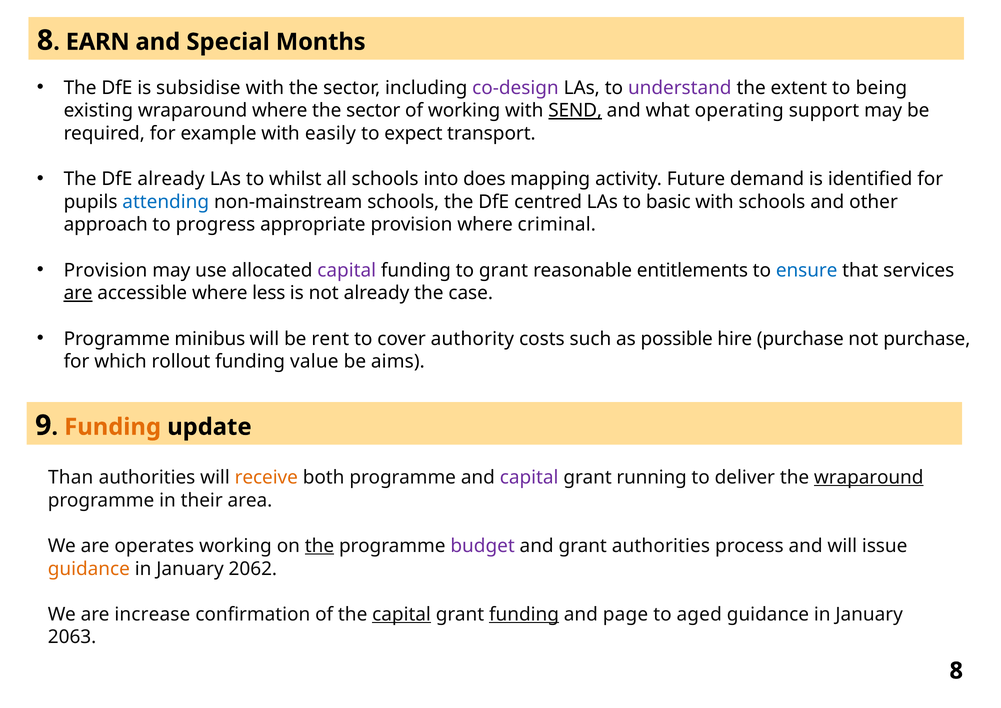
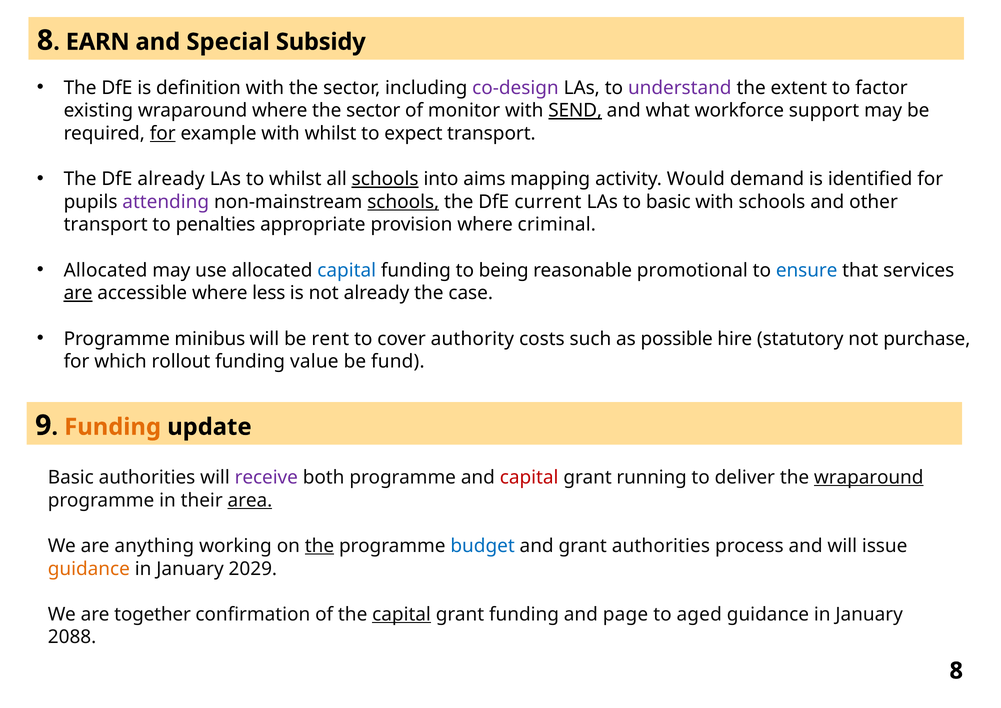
Months: Months -> Subsidy (321, 42)
subsidise: subsidise -> definition (198, 88)
being: being -> factor (882, 88)
of working: working -> monitor (464, 111)
operating: operating -> workforce (739, 111)
for underline: none -> present (163, 133)
with easily: easily -> whilst (331, 133)
schools underline: none -> present (385, 179)
does: does -> aims (484, 179)
Future: Future -> Would (696, 179)
attending colour: blue -> purple (166, 202)
schools underline: none -> present (403, 202)
centred: centred -> current (548, 202)
approach: approach -> transport (106, 225)
progress: progress -> penalties (216, 225)
Provision: Provision -> Allocated (105, 270)
capital colour: purple -> blue (347, 270)
to grant: grant -> being (504, 270)
entitlements: entitlements -> promotional (692, 270)
hire purchase: purchase -> statutory (800, 339)
aims: aims -> fund (398, 362)
Than: Than -> Basic (71, 478)
receive colour: orange -> purple (266, 478)
capital colour: purple -> red (529, 478)
area underline: none -> present (250, 500)
operates: operates -> anything (154, 546)
budget colour: purple -> blue (483, 546)
2062: 2062 -> 2029 (253, 569)
increase: increase -> together (153, 615)
funding underline: present -> none (524, 615)
2063: 2063 -> 2088 (72, 637)
